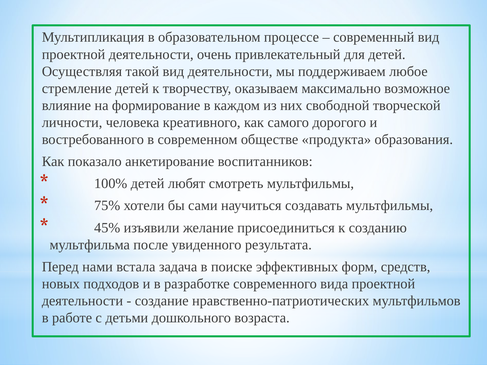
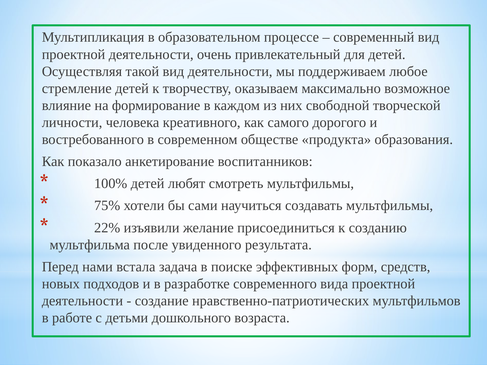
45%: 45% -> 22% (107, 228)
